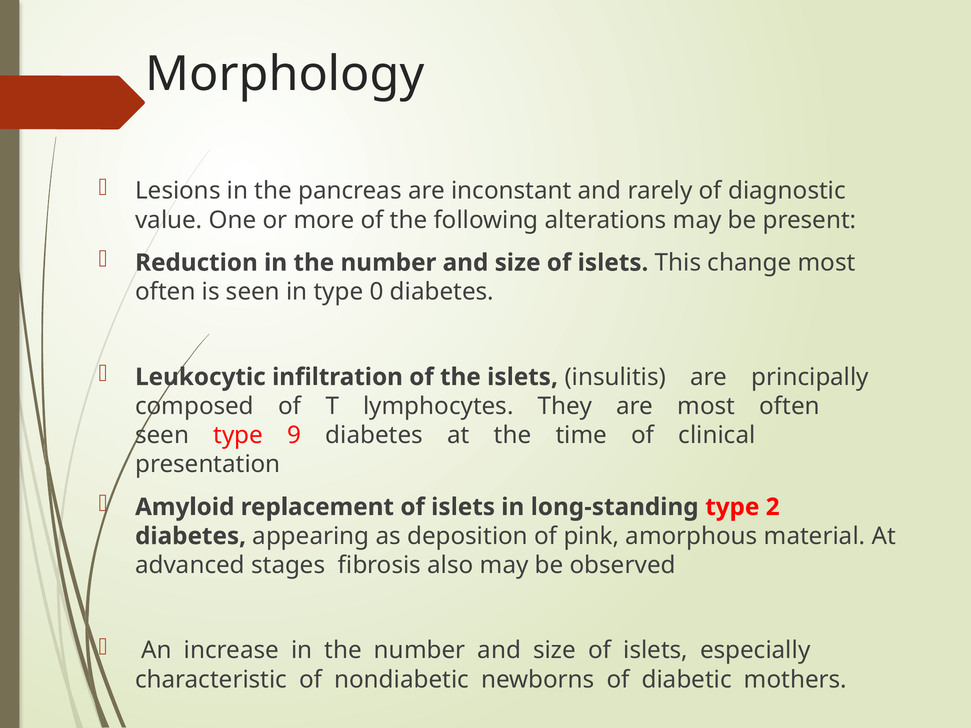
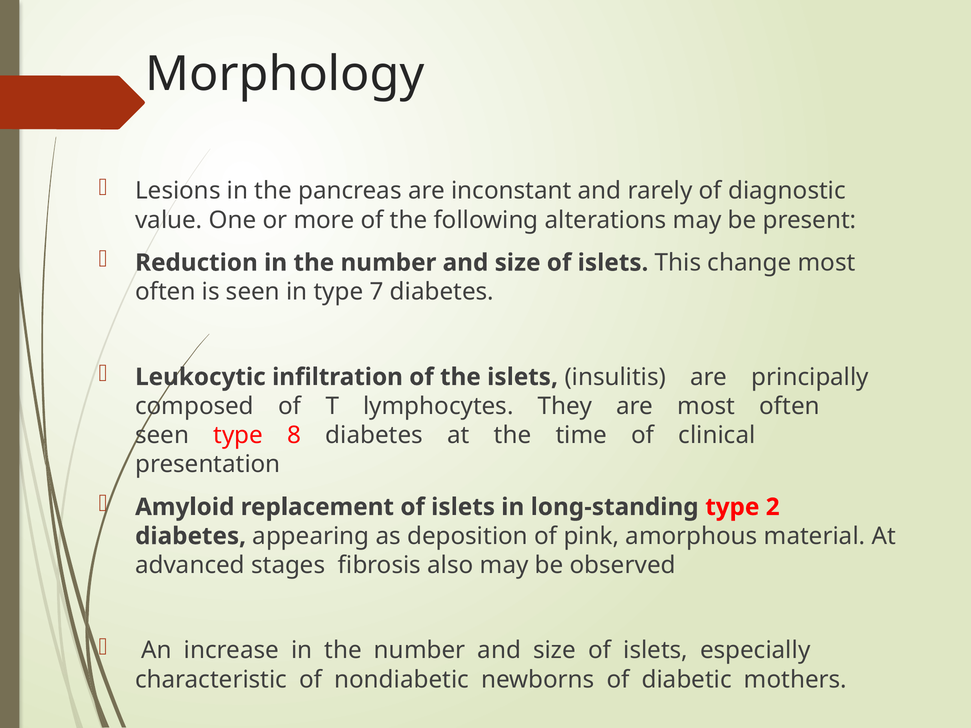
0: 0 -> 7 (377, 292)
9: 9 -> 8 (294, 435)
